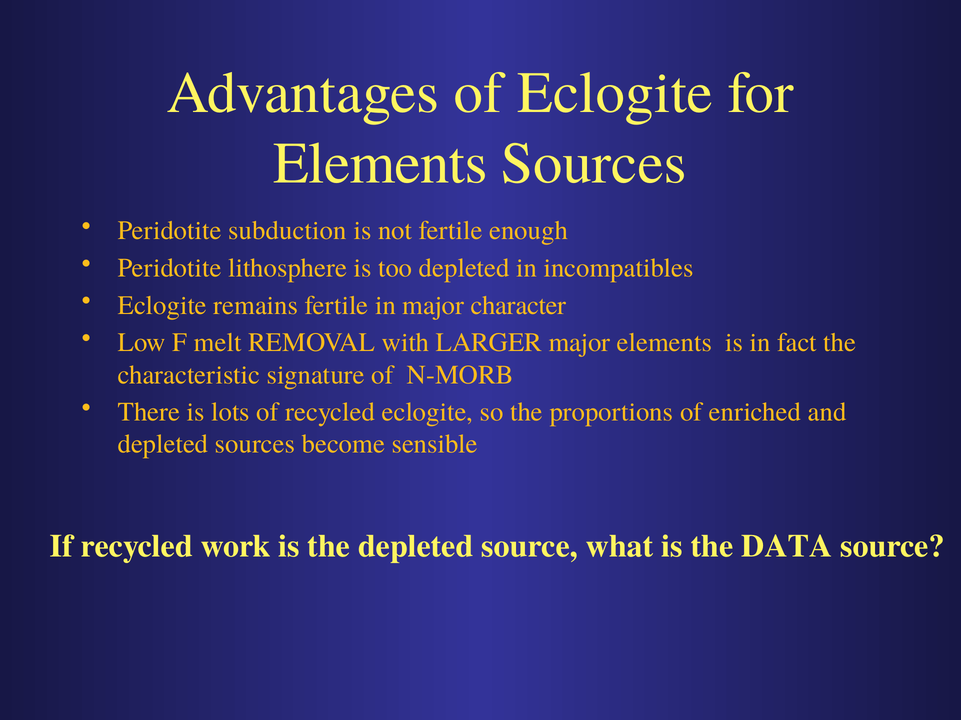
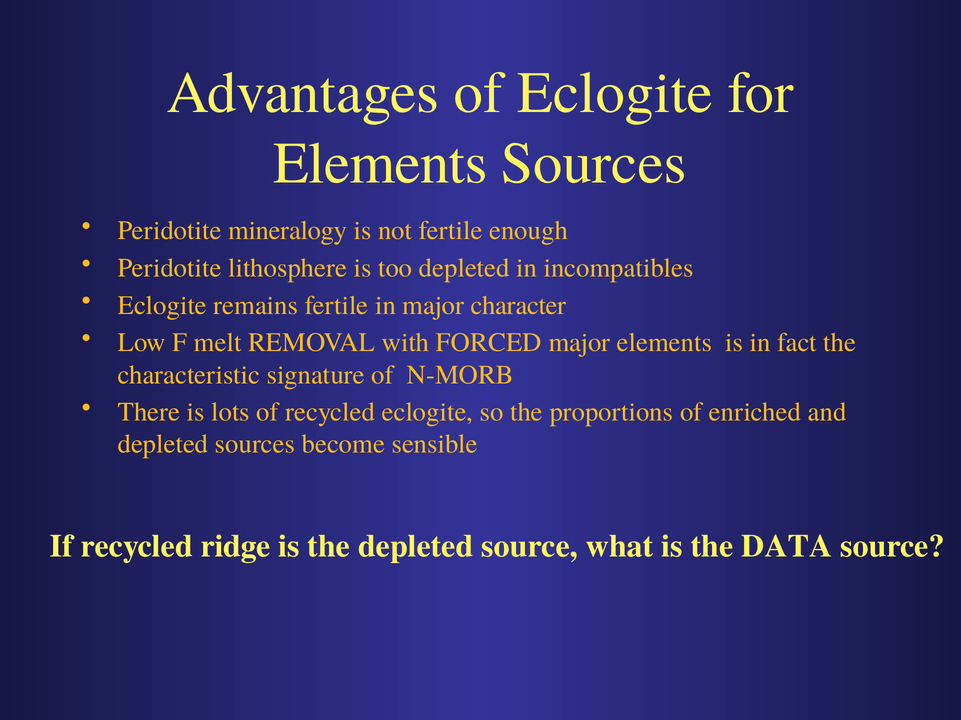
subduction: subduction -> mineralogy (288, 231)
LARGER: LARGER -> FORCED (489, 343)
work: work -> ridge (236, 547)
